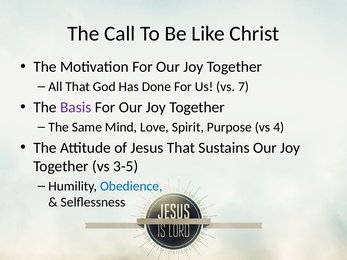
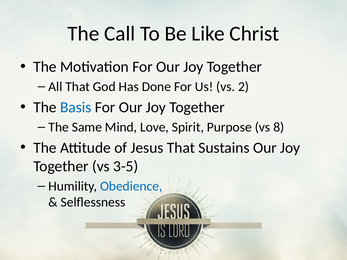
7: 7 -> 2 (244, 87)
Basis colour: purple -> blue (76, 107)
4: 4 -> 8 (279, 127)
